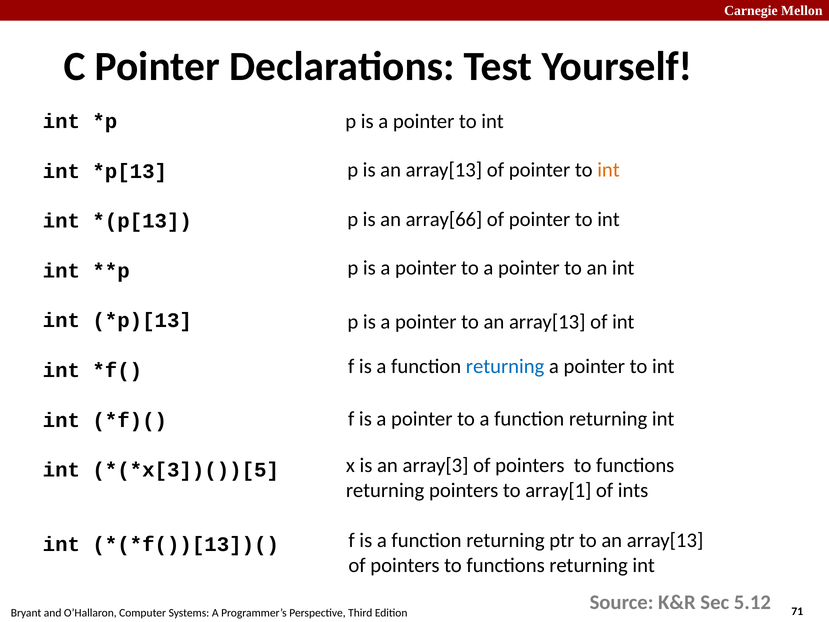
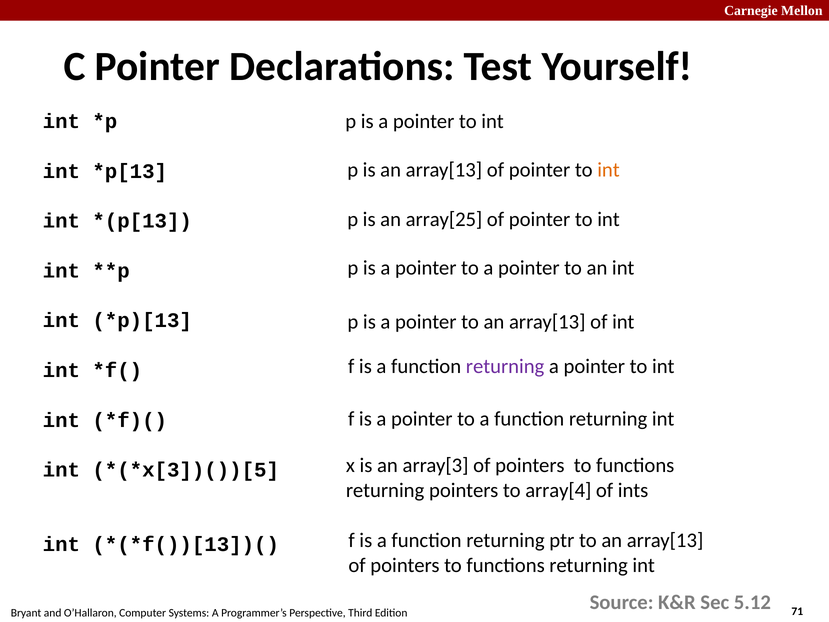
array[66: array[66 -> array[25 (444, 220)
returning colour: blue -> purple (505, 367)
array[1: array[1 -> array[4 (558, 490)
